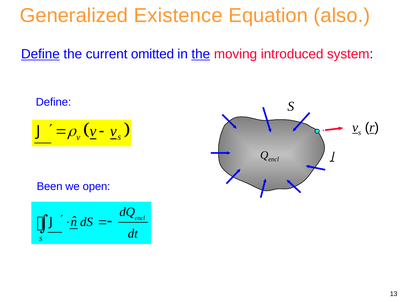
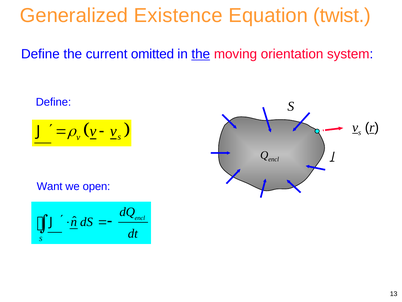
also: also -> twist (342, 15)
Define underline: present -> none (40, 54)
introduced: introduced -> orientation (292, 54)
Been: Been -> Want (50, 186)
